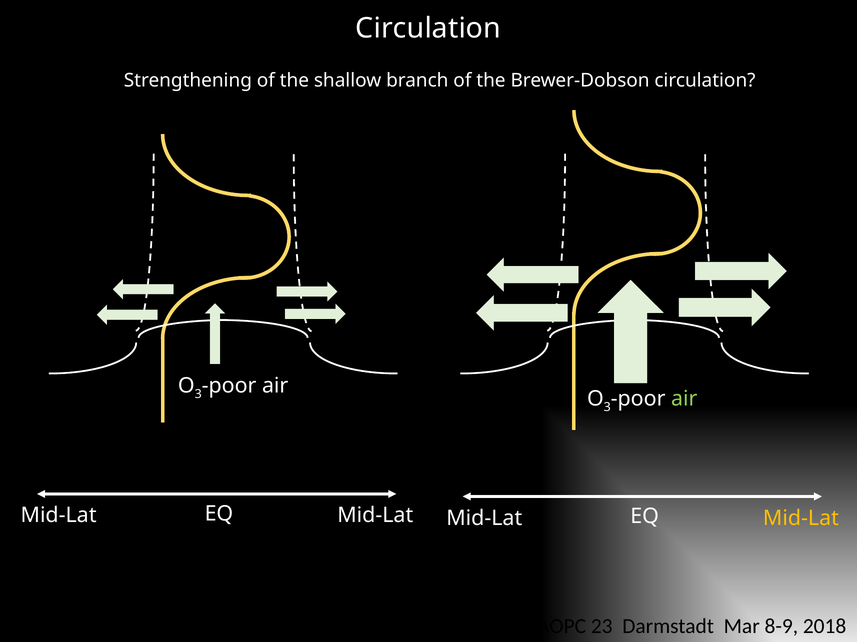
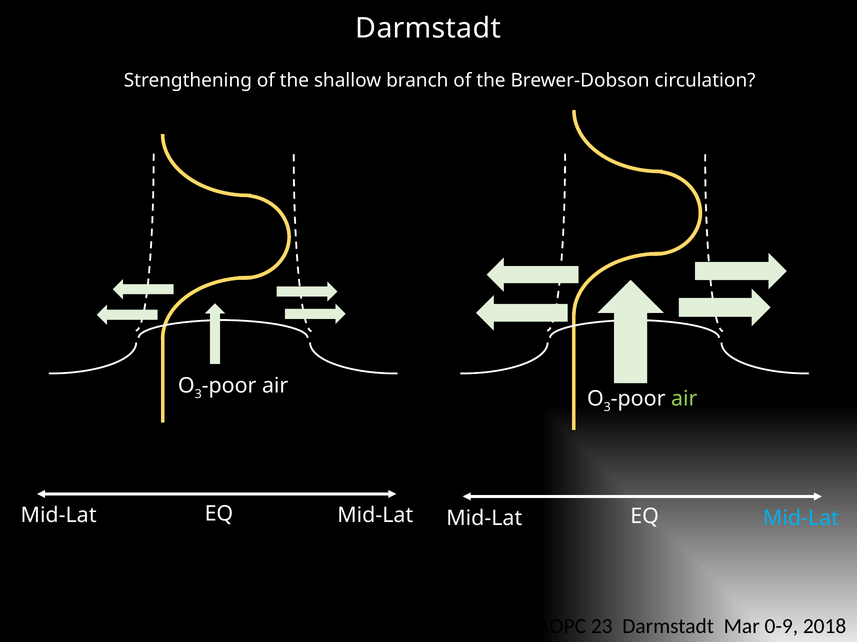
Circulation: Circulation -> Darmstadt (428, 28)
Mid-Lat colour: yellow -> light blue (801, 519)
8-9: 8-9 -> 0-9 (781, 627)
